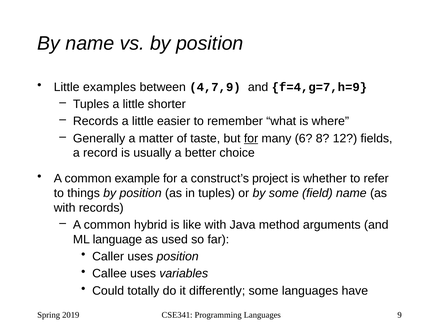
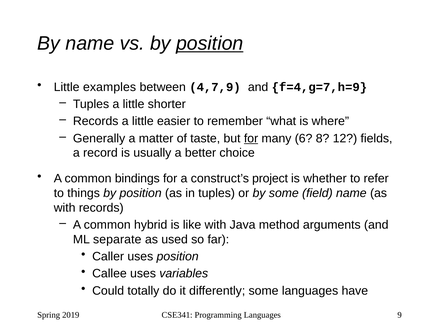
position underline: none -> present (210, 43)
example: example -> bindings (137, 179)
language: language -> separate (117, 240)
